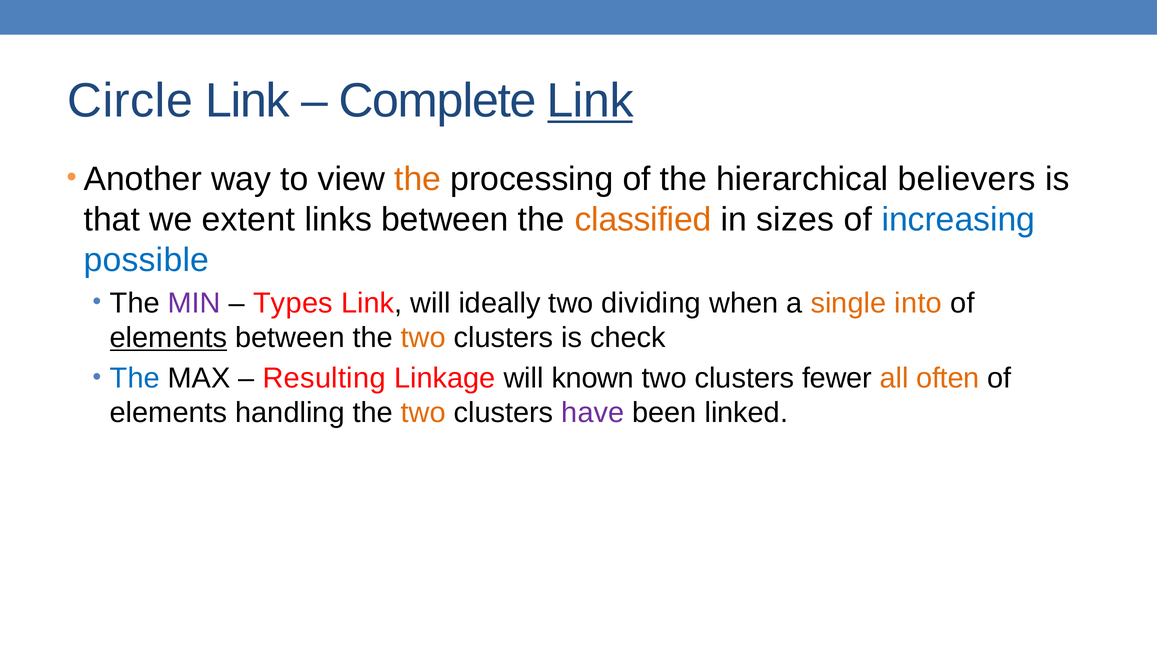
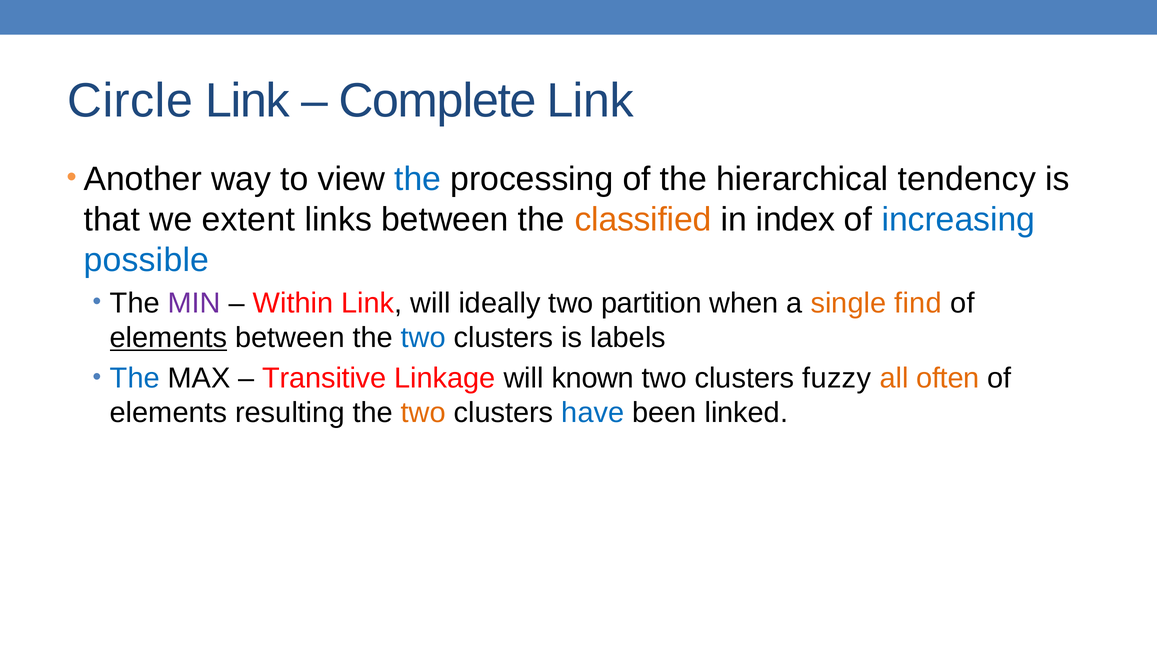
Link underline: present -> none (590, 101)
the colour: orange -> blue (418, 179)
believers: believers -> tendency (967, 179)
sizes: sizes -> index (796, 219)
Types: Types -> Within (293, 303)
dividing: dividing -> partition (651, 303)
into: into -> find (918, 303)
two colour: orange -> blue (423, 338)
check: check -> labels (628, 338)
Resulting: Resulting -> Transitive (324, 378)
fewer: fewer -> fuzzy (837, 378)
handling: handling -> resulting (290, 413)
have colour: purple -> blue (593, 413)
